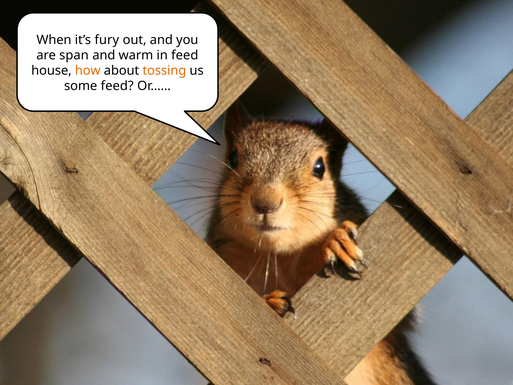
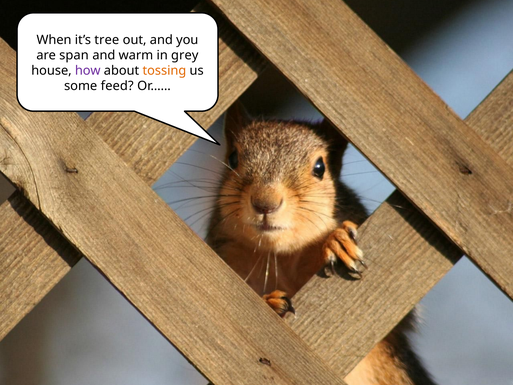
fury: fury -> tree (107, 40)
in feed: feed -> grey (185, 55)
how colour: orange -> purple (88, 71)
